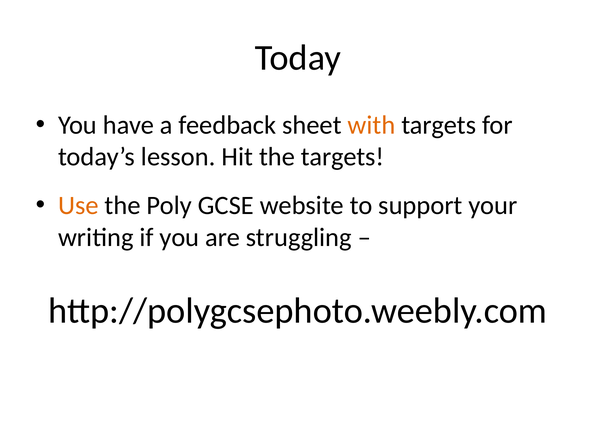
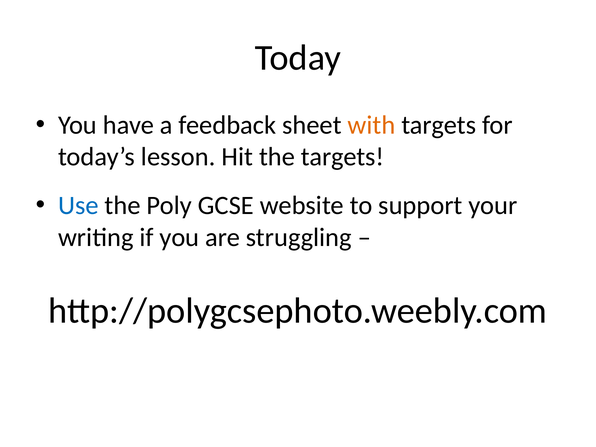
Use colour: orange -> blue (78, 206)
